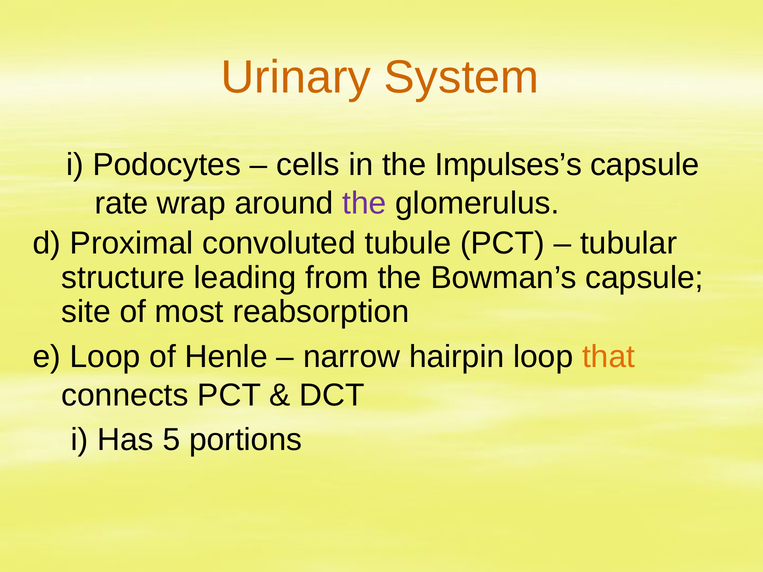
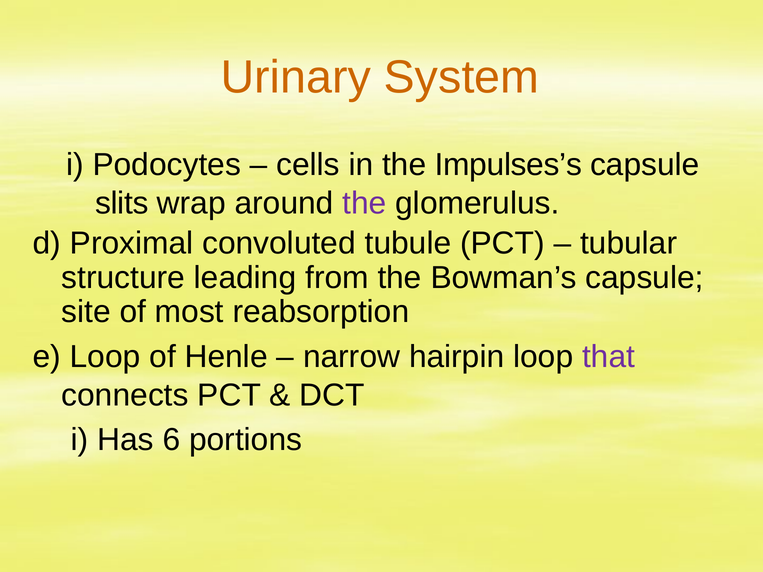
rate: rate -> slits (122, 203)
that colour: orange -> purple (609, 357)
5: 5 -> 6 (172, 440)
